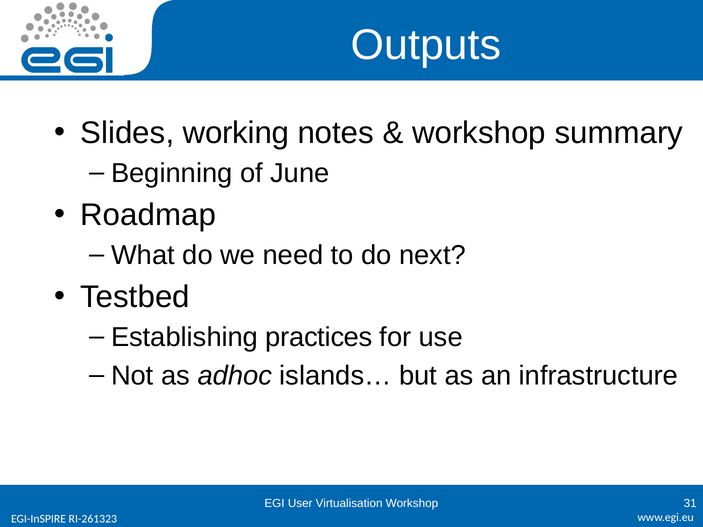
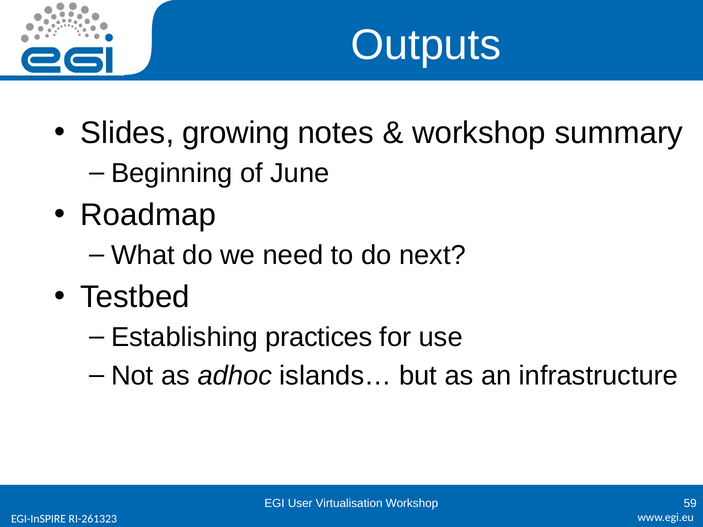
working: working -> growing (236, 133)
31: 31 -> 59 (690, 504)
